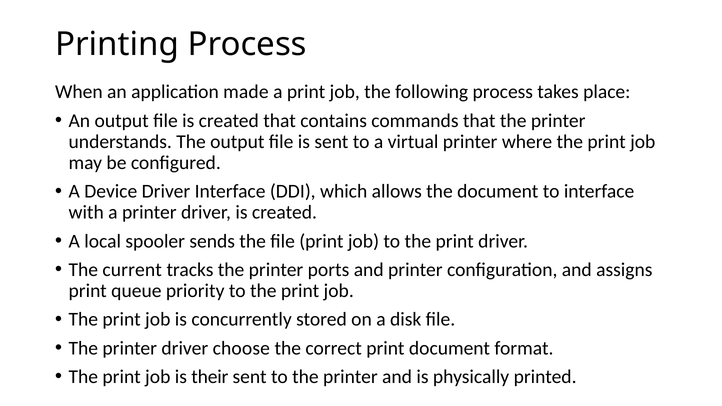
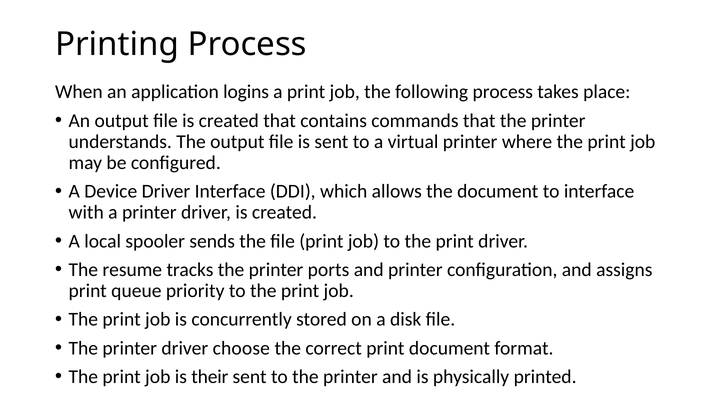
made: made -> logins (246, 92)
current: current -> resume (132, 270)
